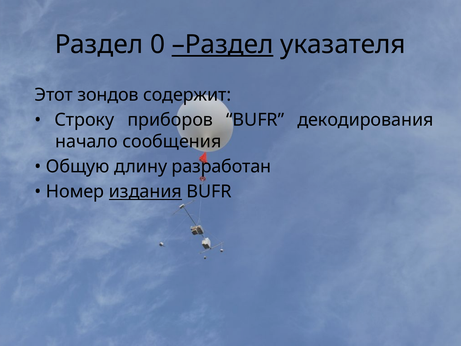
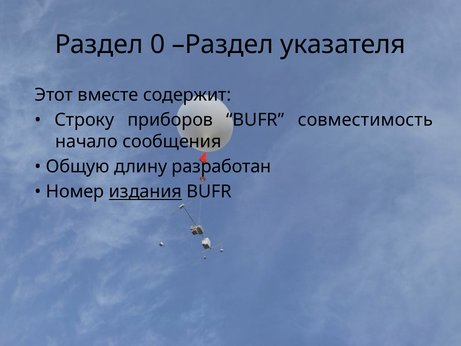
Раздел underline: present -> none (223, 44)
зондов: зондов -> вместе (108, 95)
декодирования: декодирования -> совместимость (365, 120)
